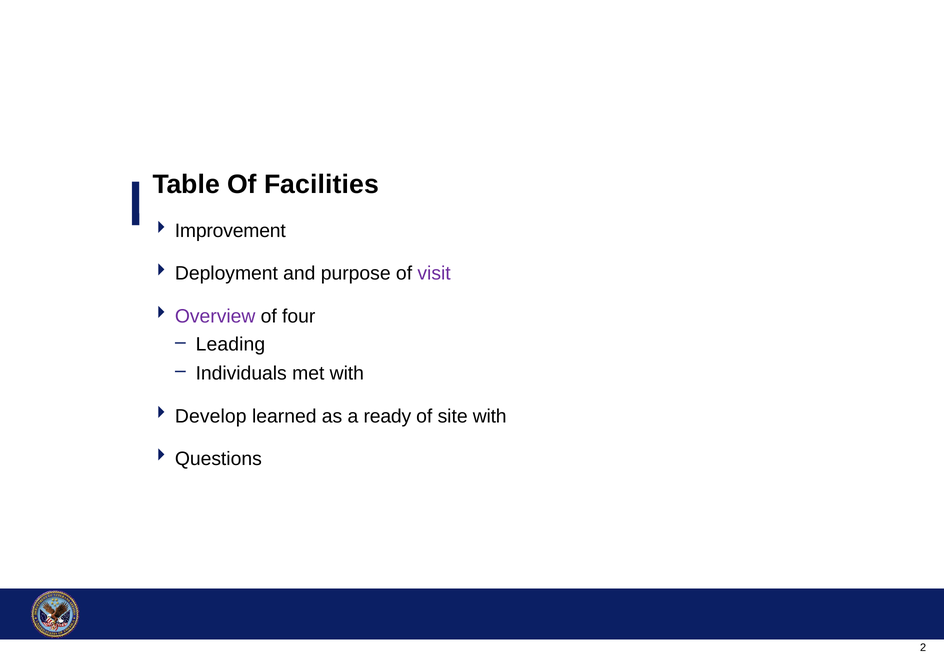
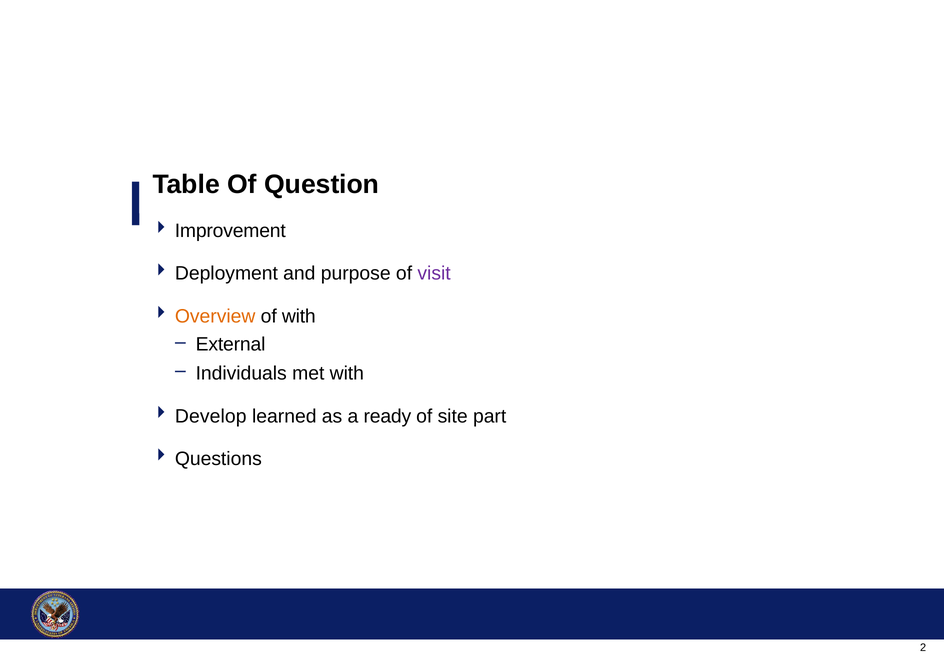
Facilities: Facilities -> Question (322, 184)
Overview colour: purple -> orange (215, 316)
of four: four -> with (299, 316)
Leading: Leading -> External (231, 344)
site with: with -> part (490, 416)
